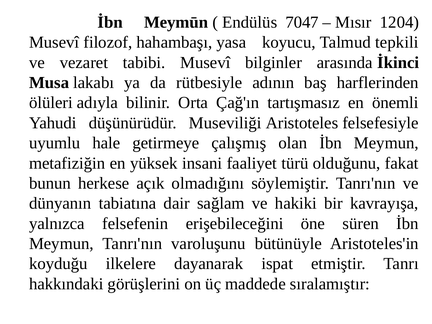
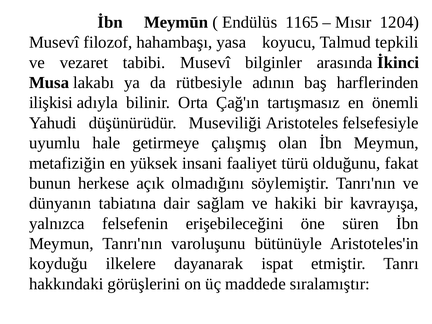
7047: 7047 -> 1165 (302, 22)
ölüleri: ölüleri -> ilişkisi (51, 103)
